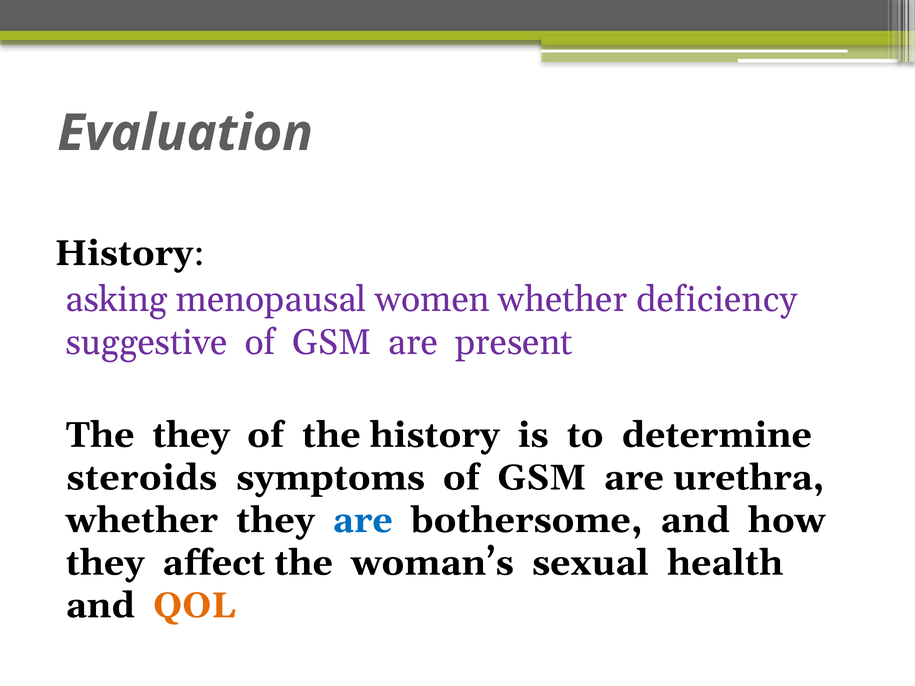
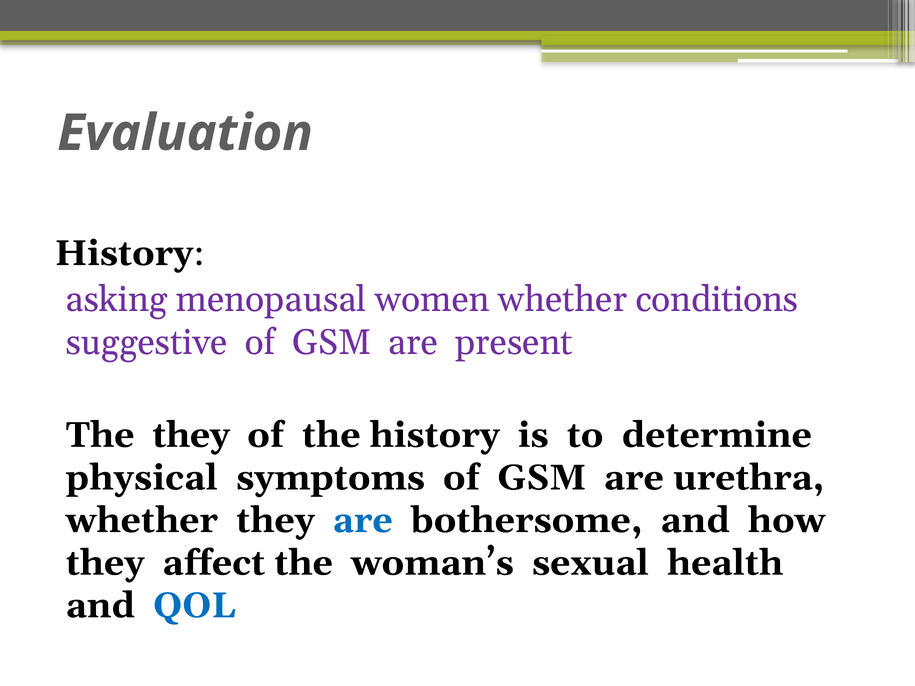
deficiency: deficiency -> conditions (717, 300)
steroids: steroids -> physical (142, 478)
QOL colour: orange -> blue (194, 606)
